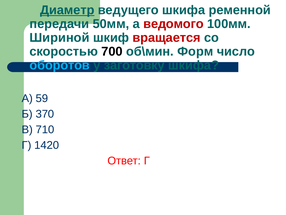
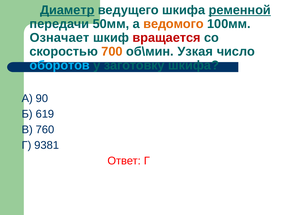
ременной underline: none -> present (240, 10)
ведомого colour: red -> orange (173, 24)
Шириной: Шириной -> Означает (59, 38)
700 colour: black -> orange (112, 51)
Форм: Форм -> Узкая (195, 51)
59: 59 -> 90 (42, 98)
370: 370 -> 619 (45, 114)
710: 710 -> 760 (45, 129)
1420: 1420 -> 9381 (47, 145)
